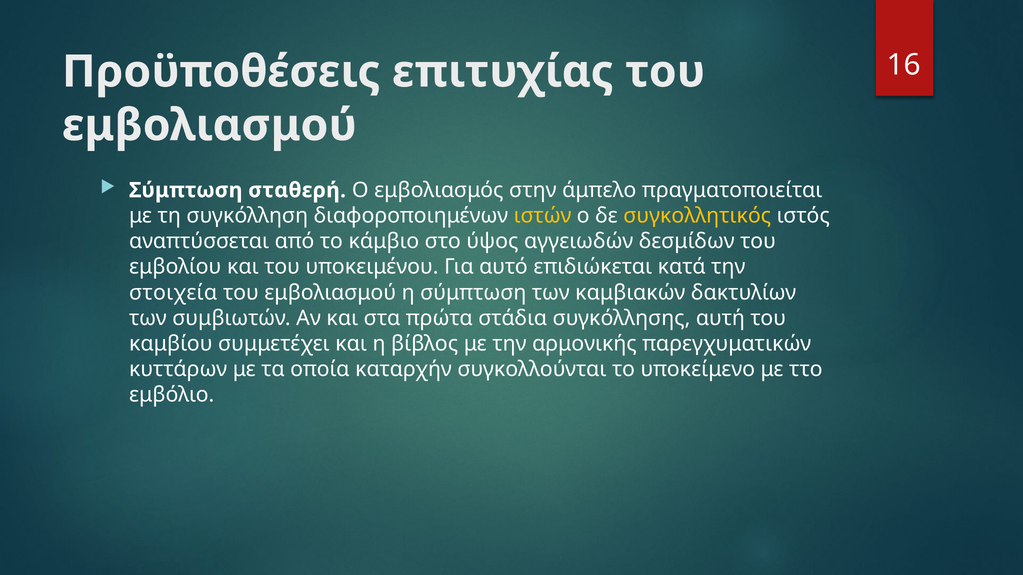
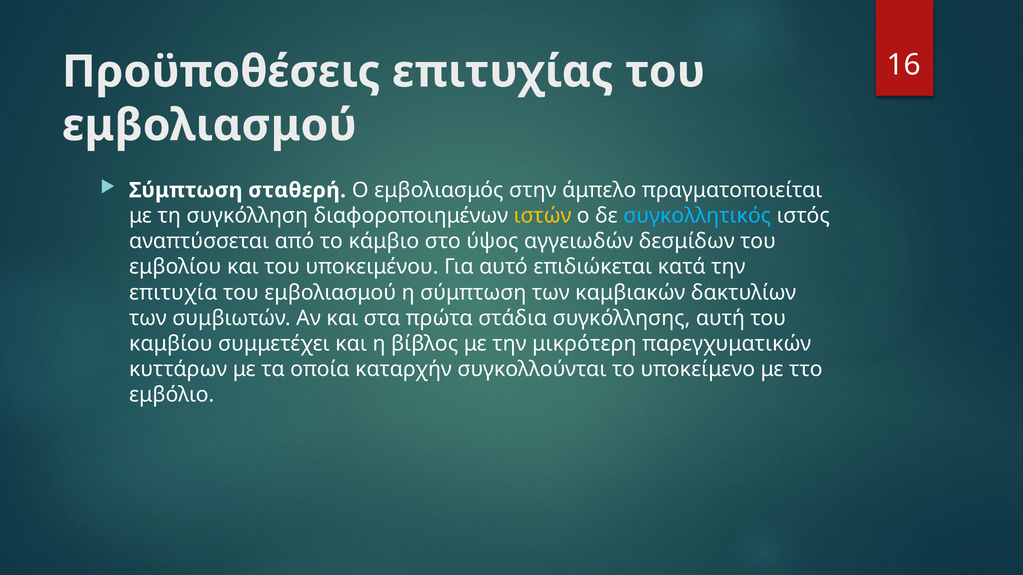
συγκολλητικός colour: yellow -> light blue (697, 216)
στοιχεία: στοιχεία -> επιτυχία (173, 293)
αρμονικής: αρμονικής -> μικρότερη (584, 344)
